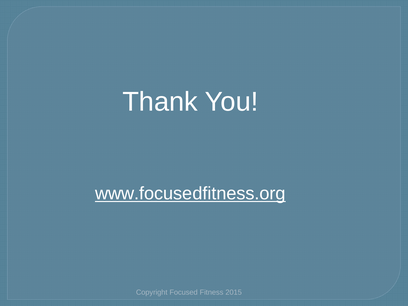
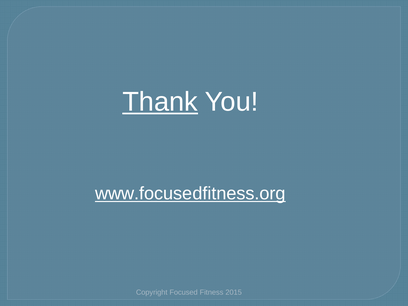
Thank underline: none -> present (160, 102)
